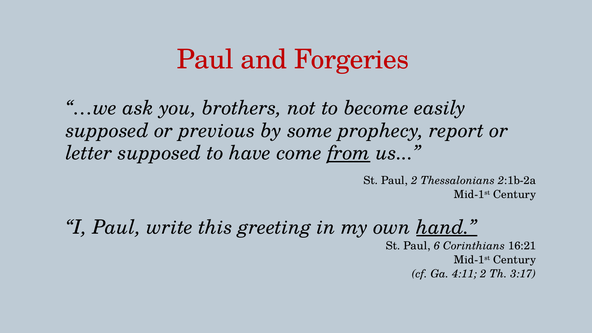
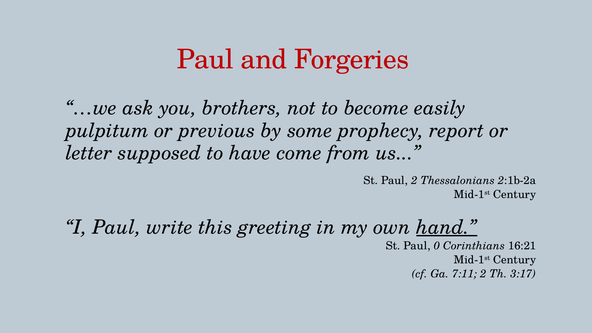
supposed: supposed -> pulpitum (107, 131)
from underline: present -> none (349, 153)
6: 6 -> 0 (437, 246)
4:11: 4:11 -> 7:11 (464, 274)
